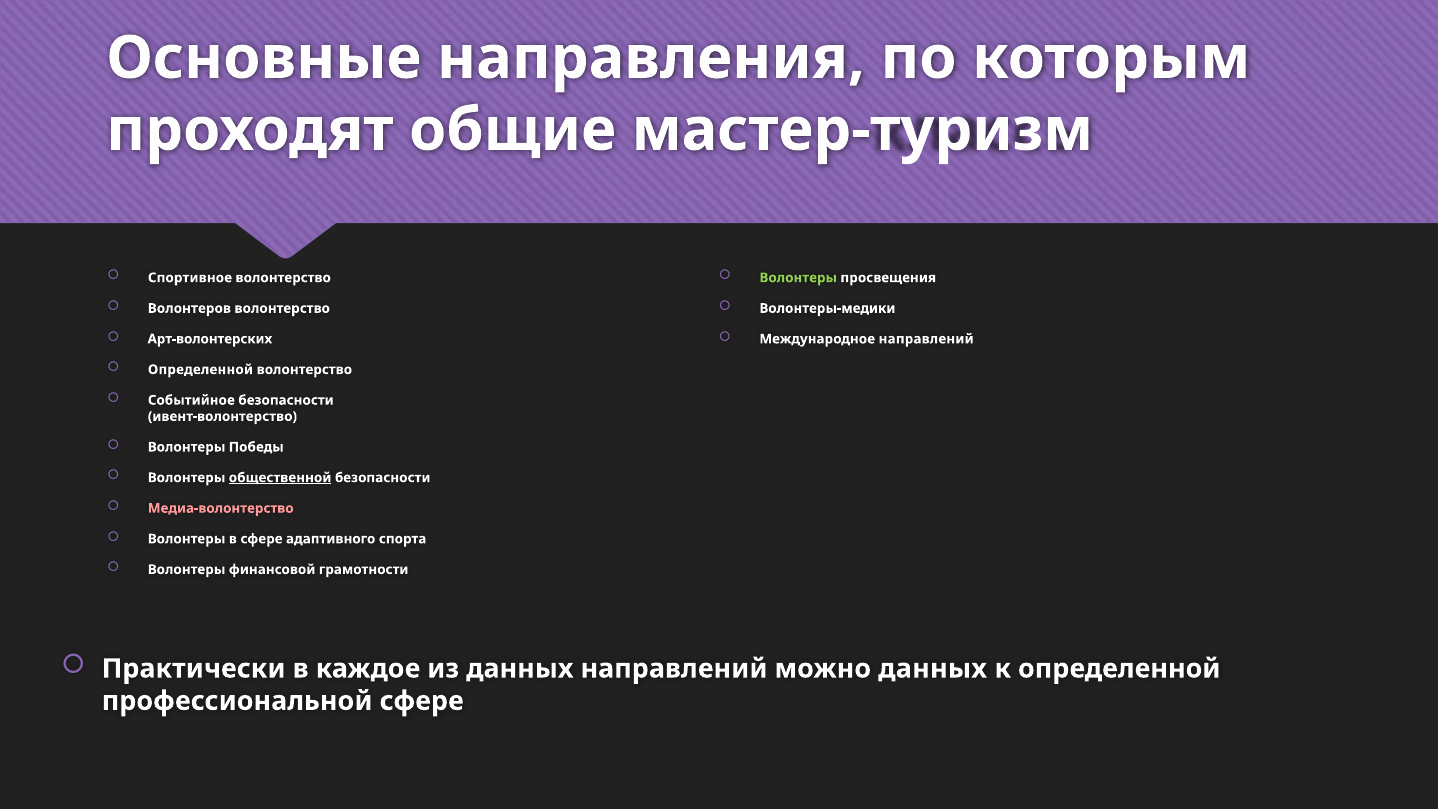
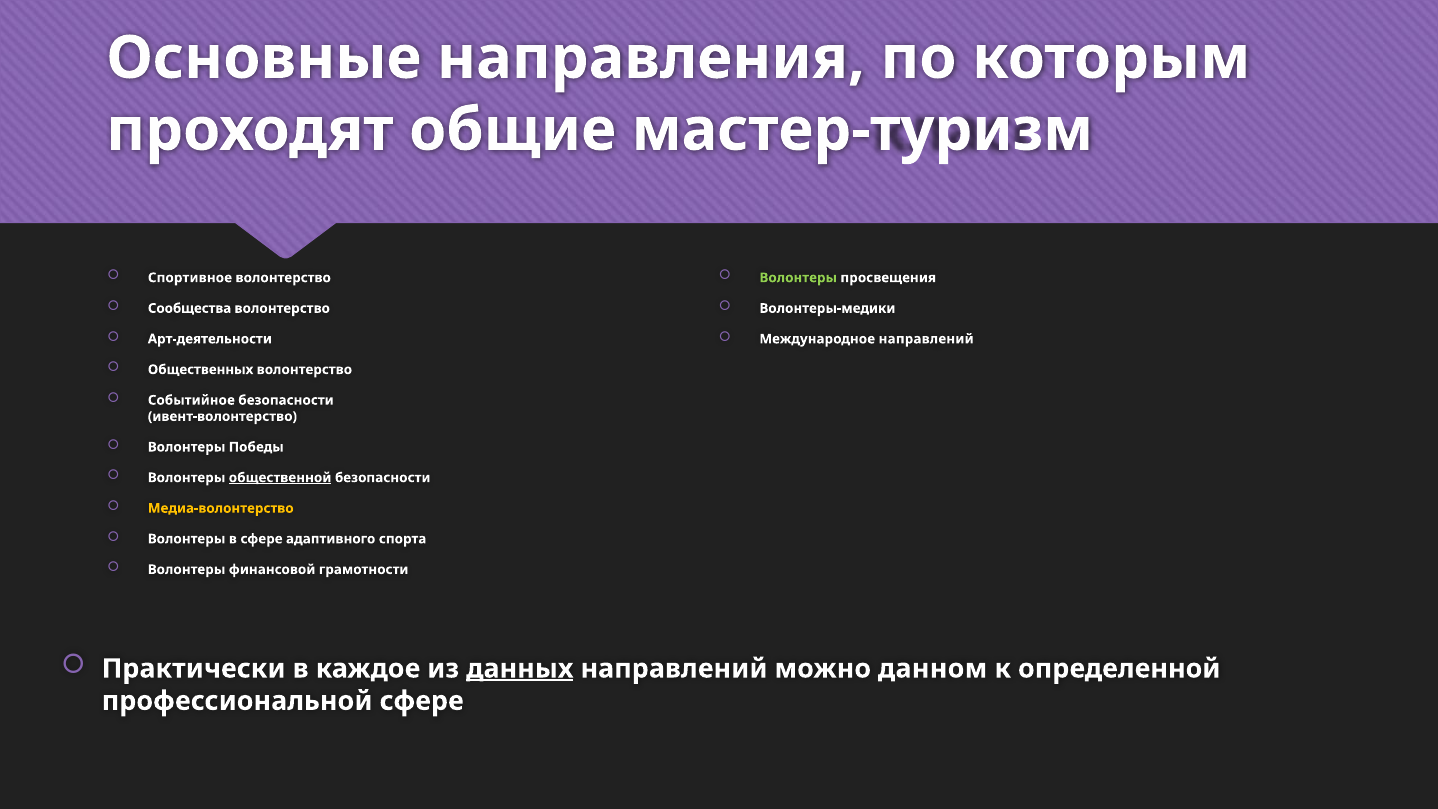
Волонтеров: Волонтеров -> Сообщества (190, 308)
Арт-волонтерских: Арт-волонтерских -> Арт-деятельности (210, 339)
Определенной: Определенной -> Общественных (201, 370)
Медиа-волонтерство colour: pink -> yellow (221, 508)
данных underline: none -> present (520, 669)
можно данных: данных -> данном (933, 669)
